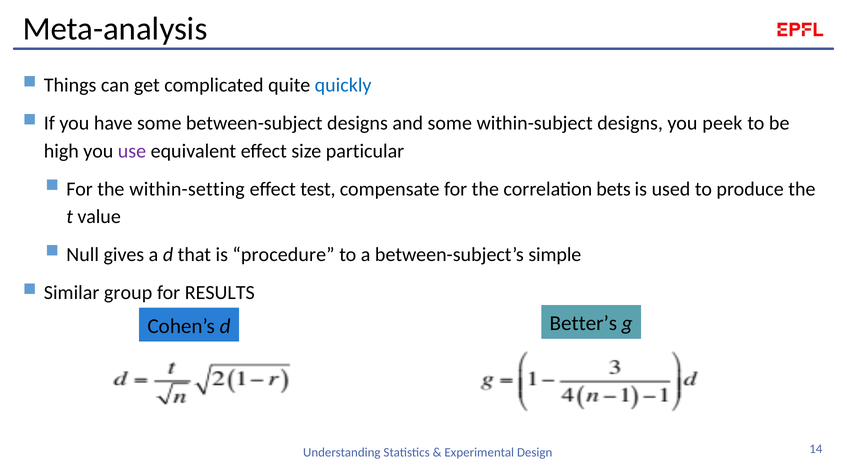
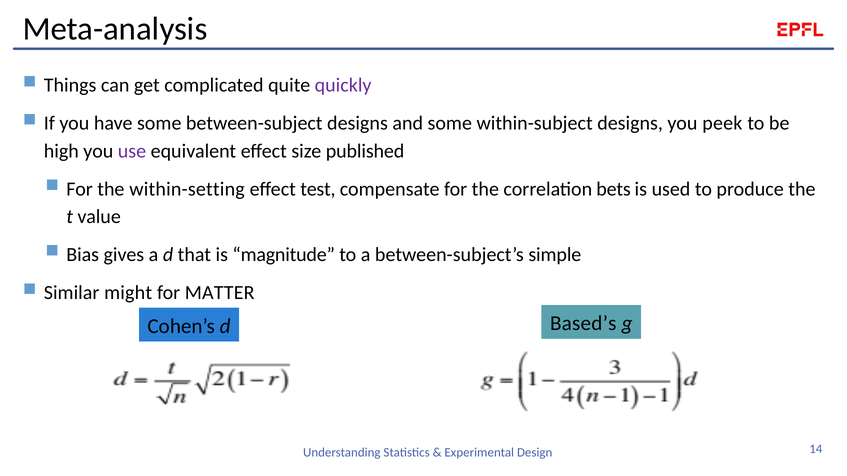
quickly colour: blue -> purple (343, 85)
particular: particular -> published (365, 151)
Null: Null -> Bias (83, 255)
procedure: procedure -> magnitude (284, 255)
group: group -> might (128, 293)
RESULTS: RESULTS -> MATTER (220, 293)
Better’s: Better’s -> Based’s (583, 324)
